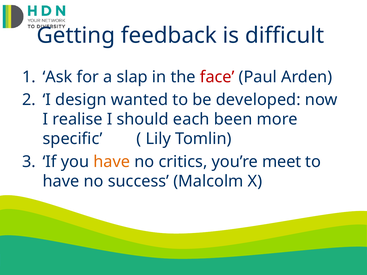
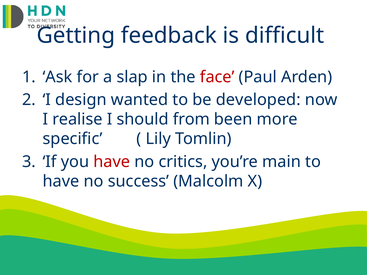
each: each -> from (191, 119)
have colour: orange -> red (112, 162)
meet: meet -> main (282, 162)
